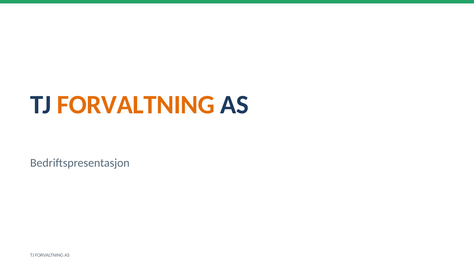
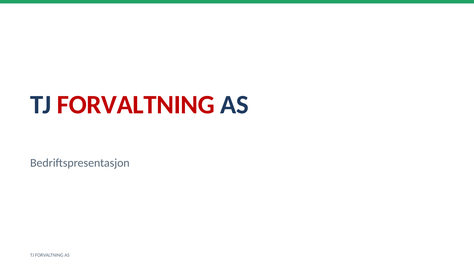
FORVALTNING colour: orange -> red (136, 105)
